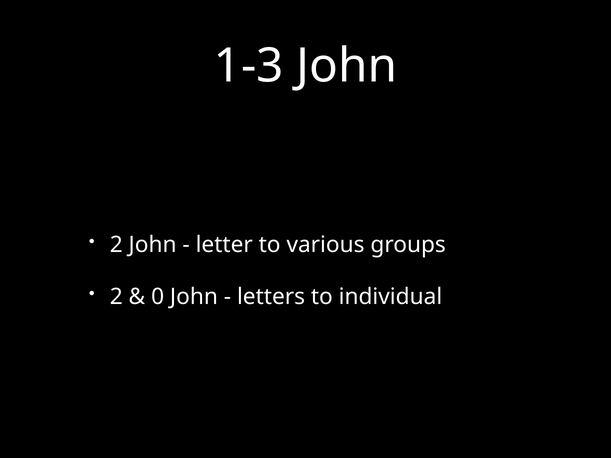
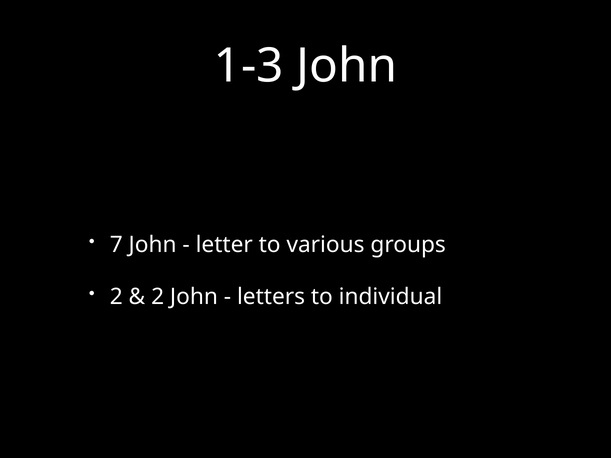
2: 2 -> 7 (116, 245)
0: 0 -> 2 (158, 297)
